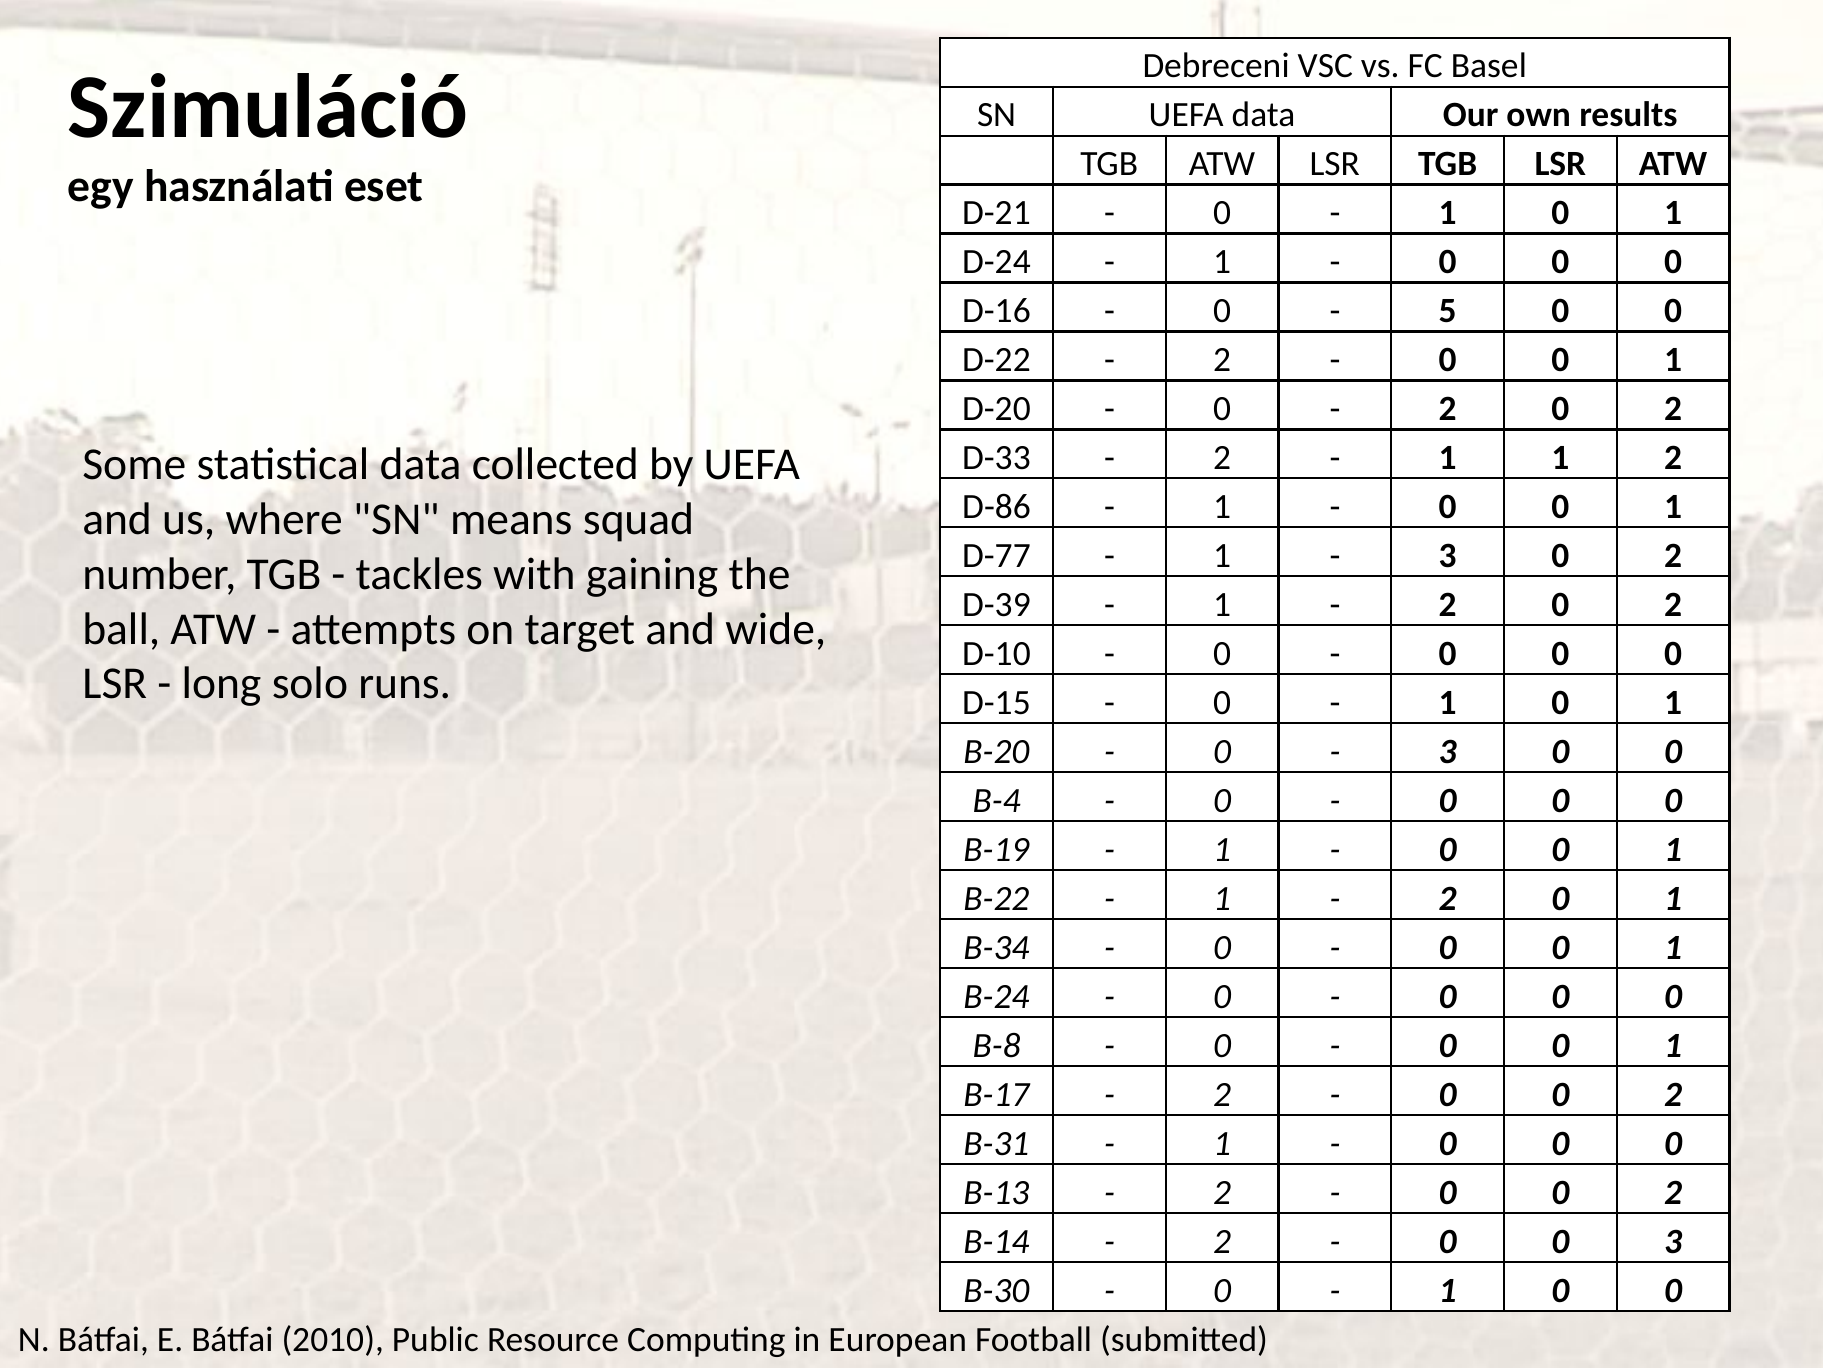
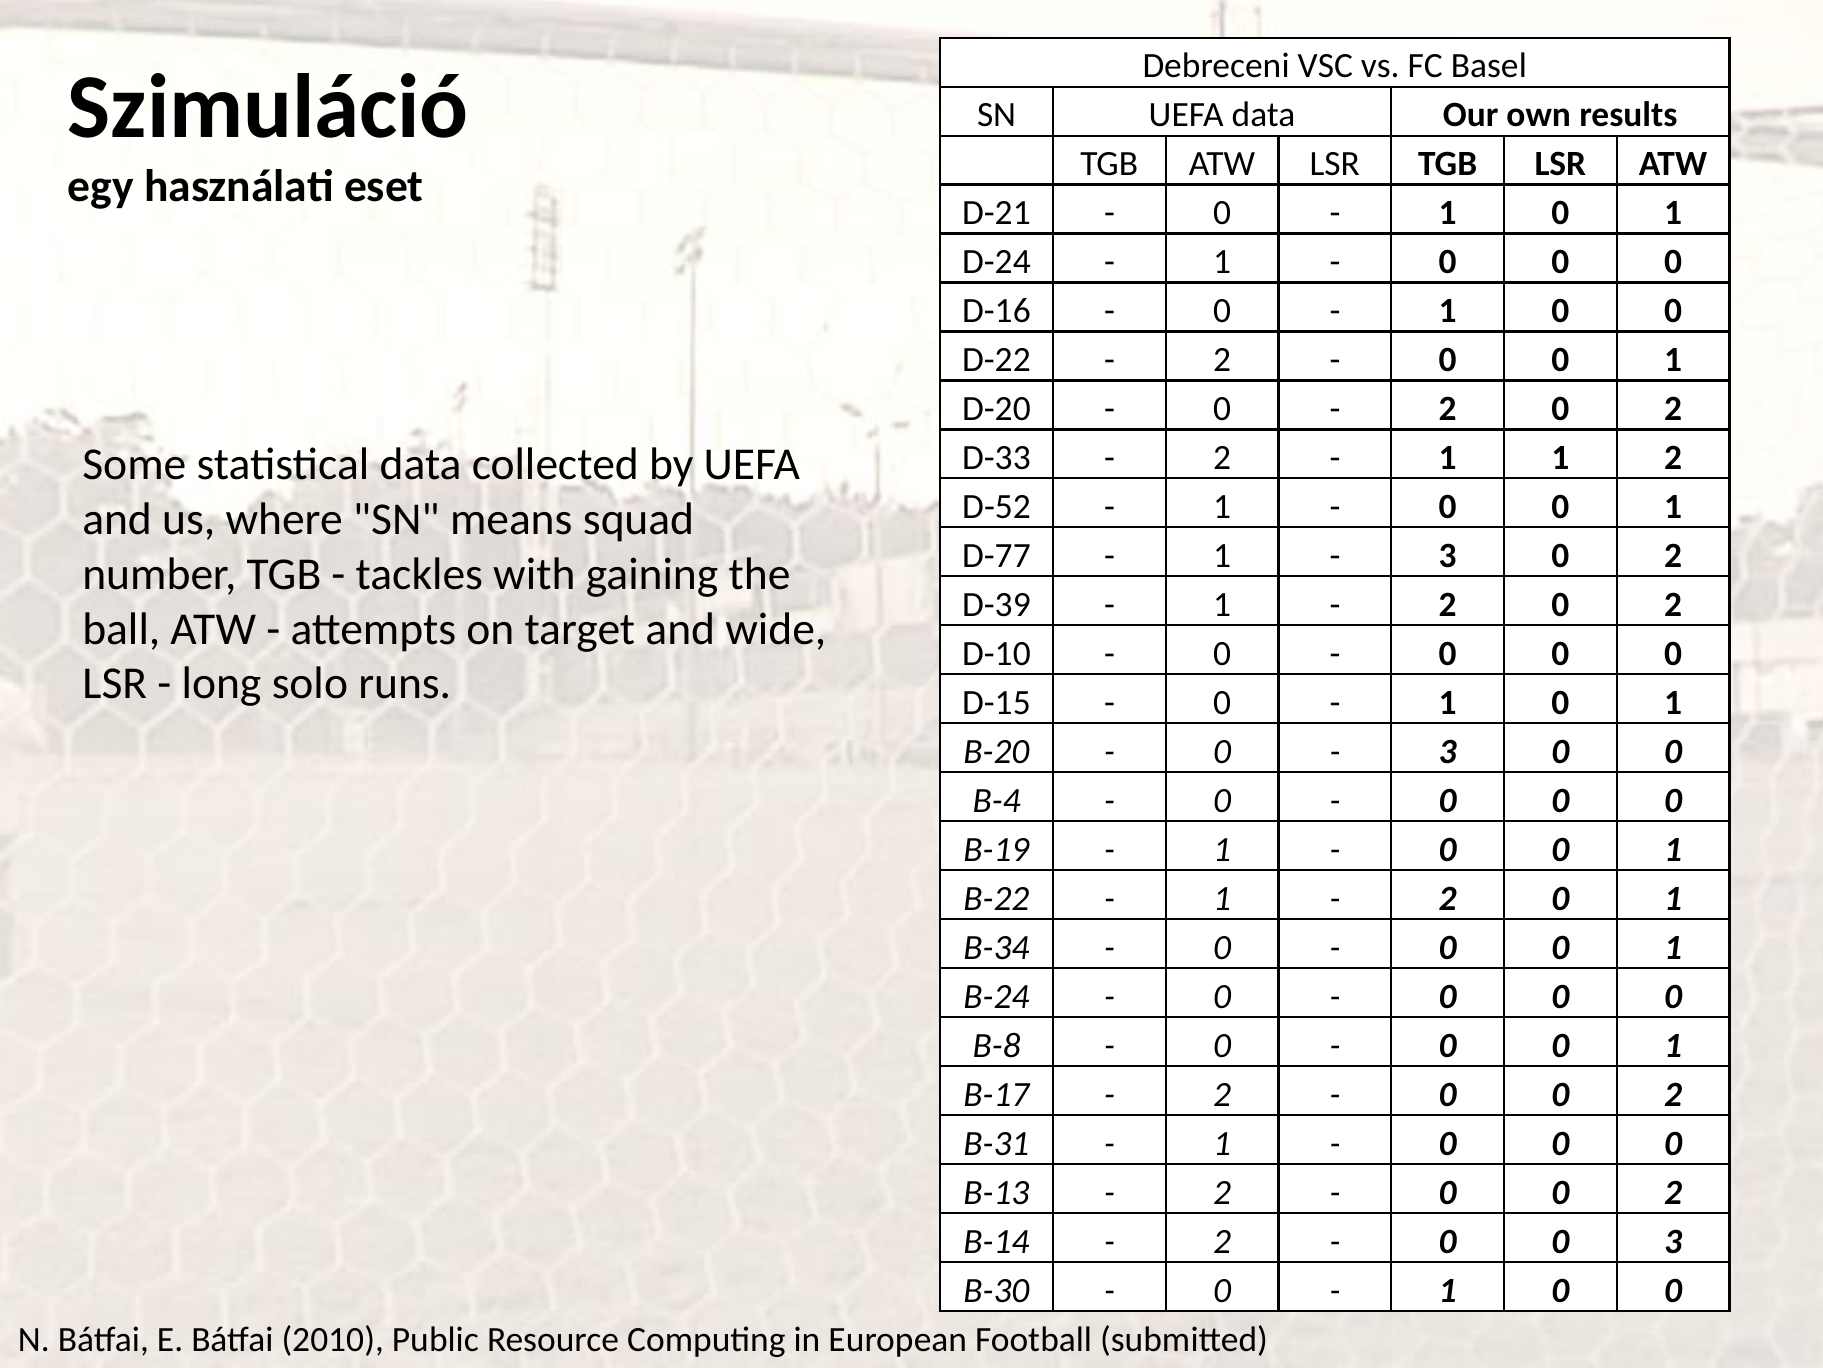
5: 5 -> 1 (1448, 311)
D-86: D-86 -> D-52 (997, 507)
